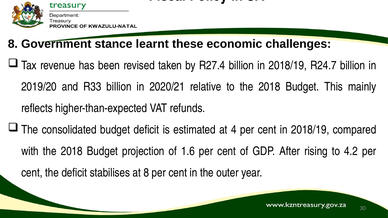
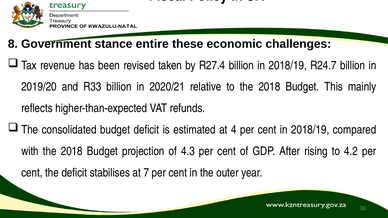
learnt: learnt -> entire (152, 44)
1.6: 1.6 -> 4.3 (188, 151)
at 8: 8 -> 7 (146, 173)
